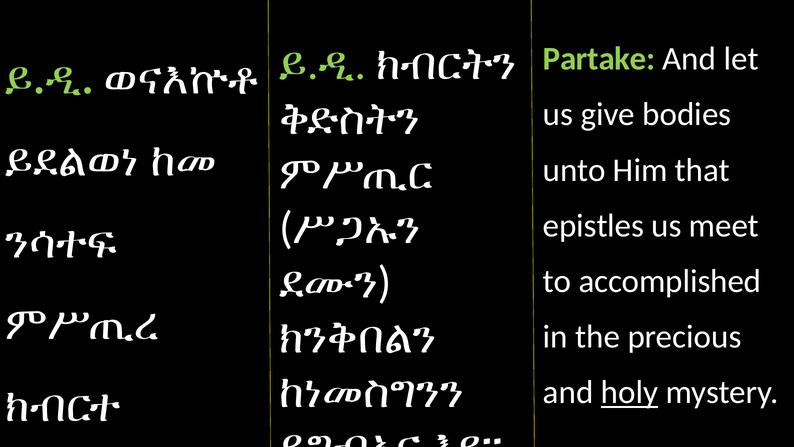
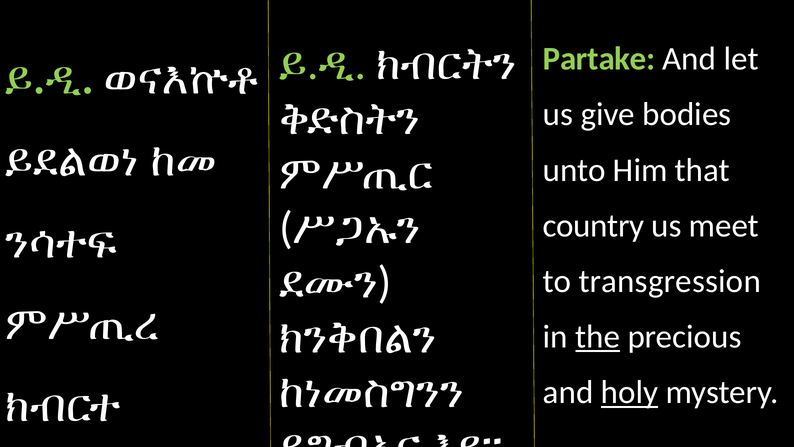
epistles: epistles -> country (594, 226)
accomplished: accomplished -> transgression (670, 281)
the underline: none -> present (598, 337)
